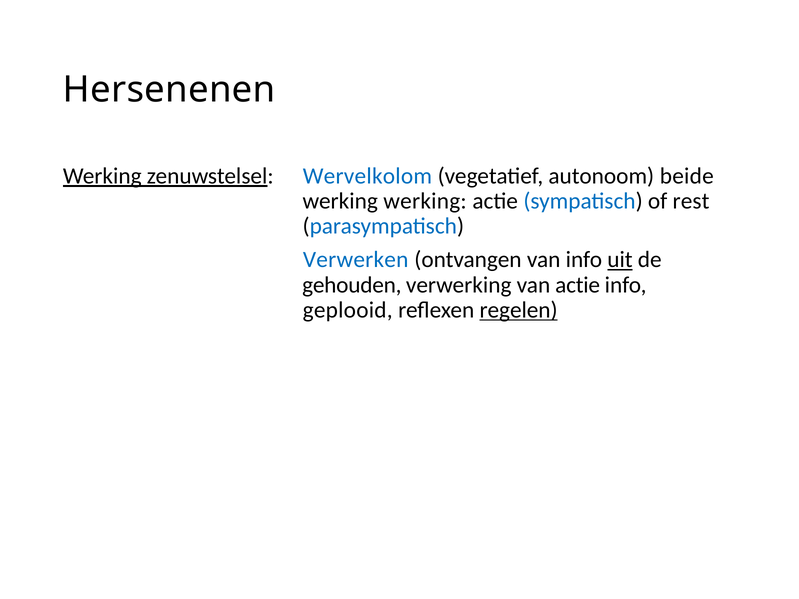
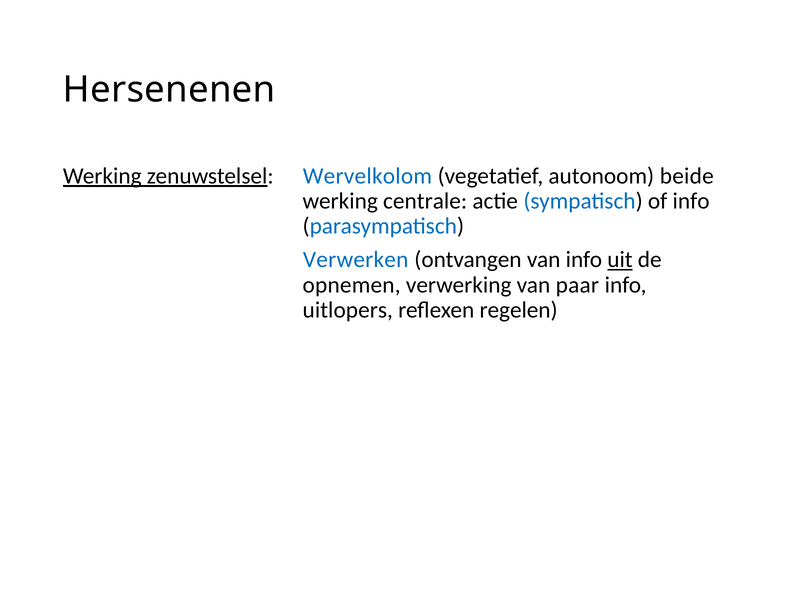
werking werking: werking -> centrale (425, 201)
of rest: rest -> info (691, 201)
gehouden: gehouden -> opnemen (352, 285)
van actie: actie -> paar (577, 285)
geplooid: geplooid -> uitlopers (348, 310)
regelen underline: present -> none (519, 310)
